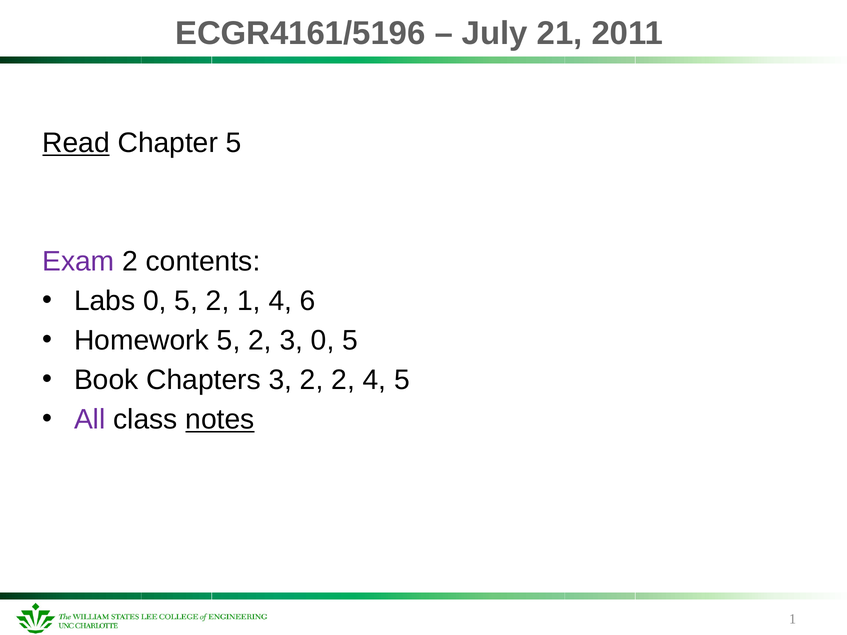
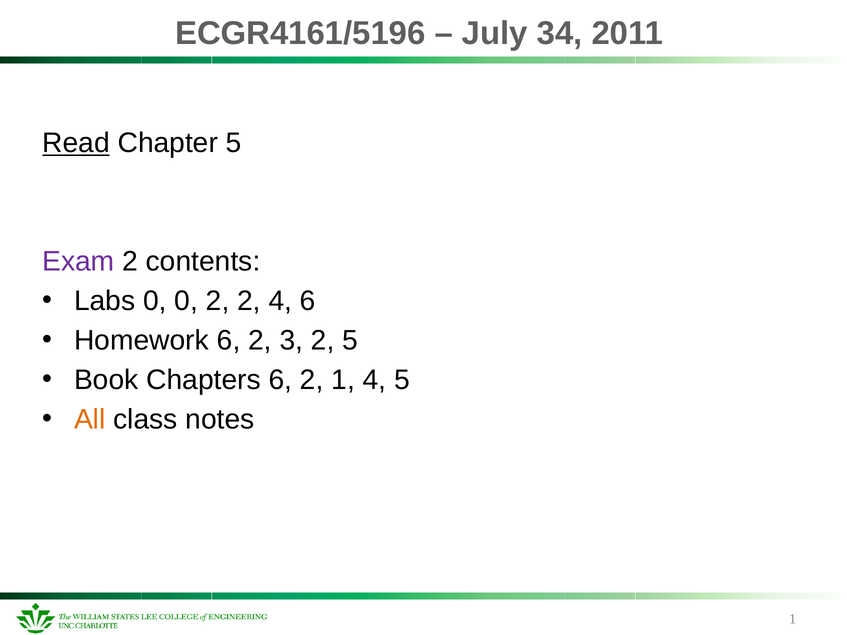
21: 21 -> 34 (560, 33)
Labs 0 5: 5 -> 0 (186, 301)
2 1: 1 -> 2 (249, 301)
Homework 5: 5 -> 6 (229, 341)
3 0: 0 -> 2 (323, 341)
Chapters 3: 3 -> 6 (280, 380)
2 2: 2 -> 1 (343, 380)
All colour: purple -> orange (90, 420)
notes underline: present -> none (220, 420)
